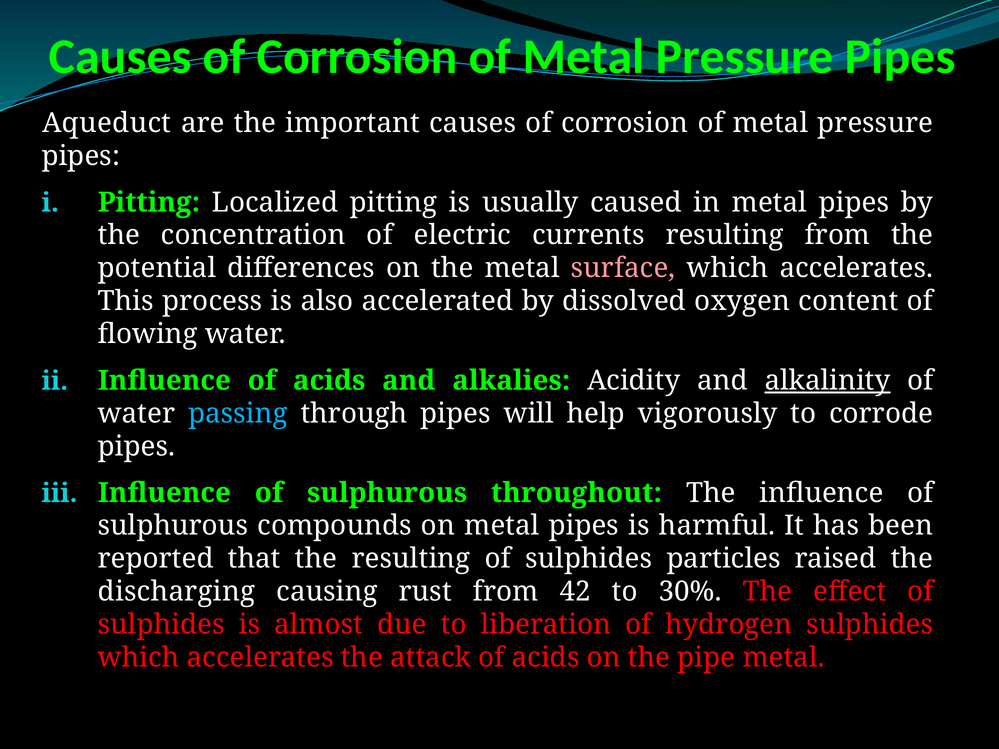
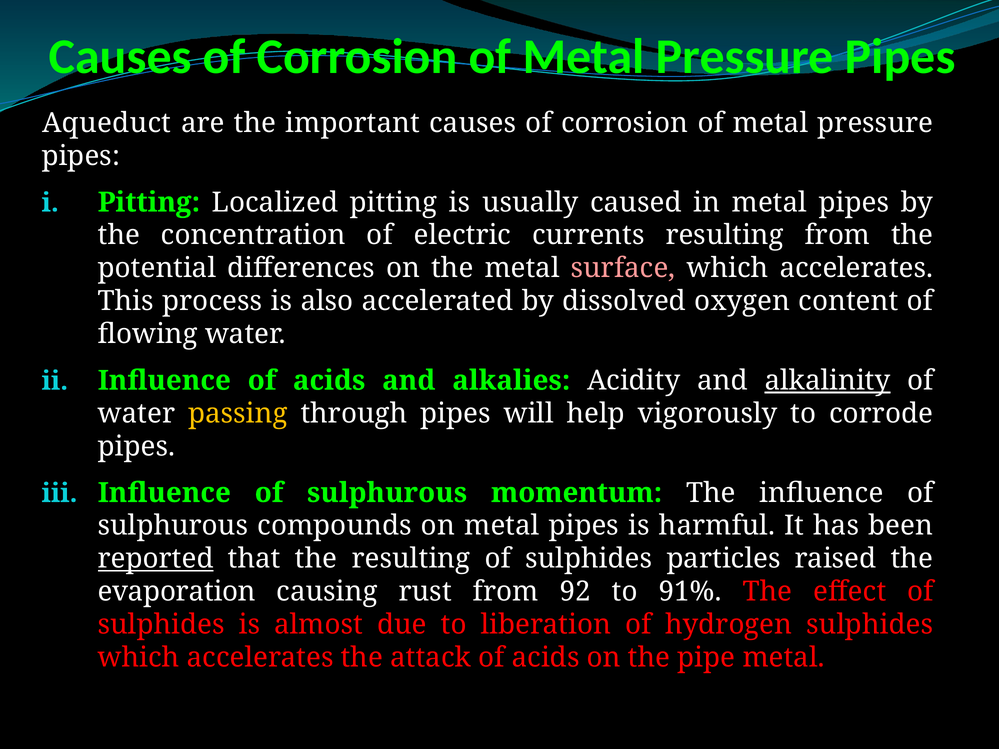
passing colour: light blue -> yellow (238, 414)
throughout: throughout -> momentum (577, 493)
reported underline: none -> present (156, 559)
discharging: discharging -> evaporation (177, 592)
42: 42 -> 92 (575, 592)
30%: 30% -> 91% (690, 592)
